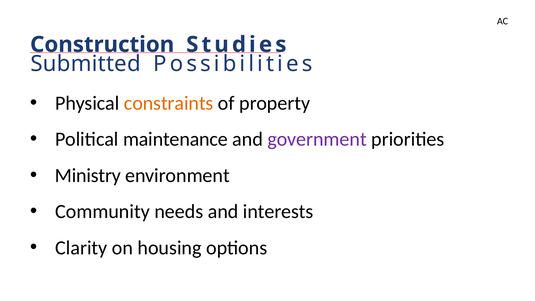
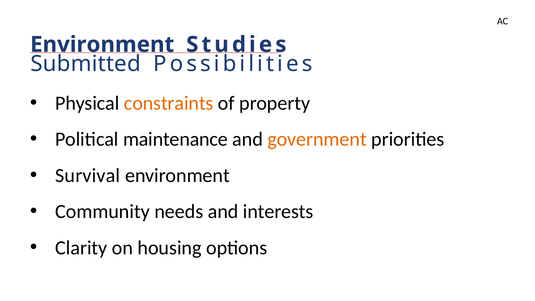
Construction: Construction -> Environment (102, 45)
government colour: purple -> orange (317, 139)
Ministry: Ministry -> Survival (88, 175)
